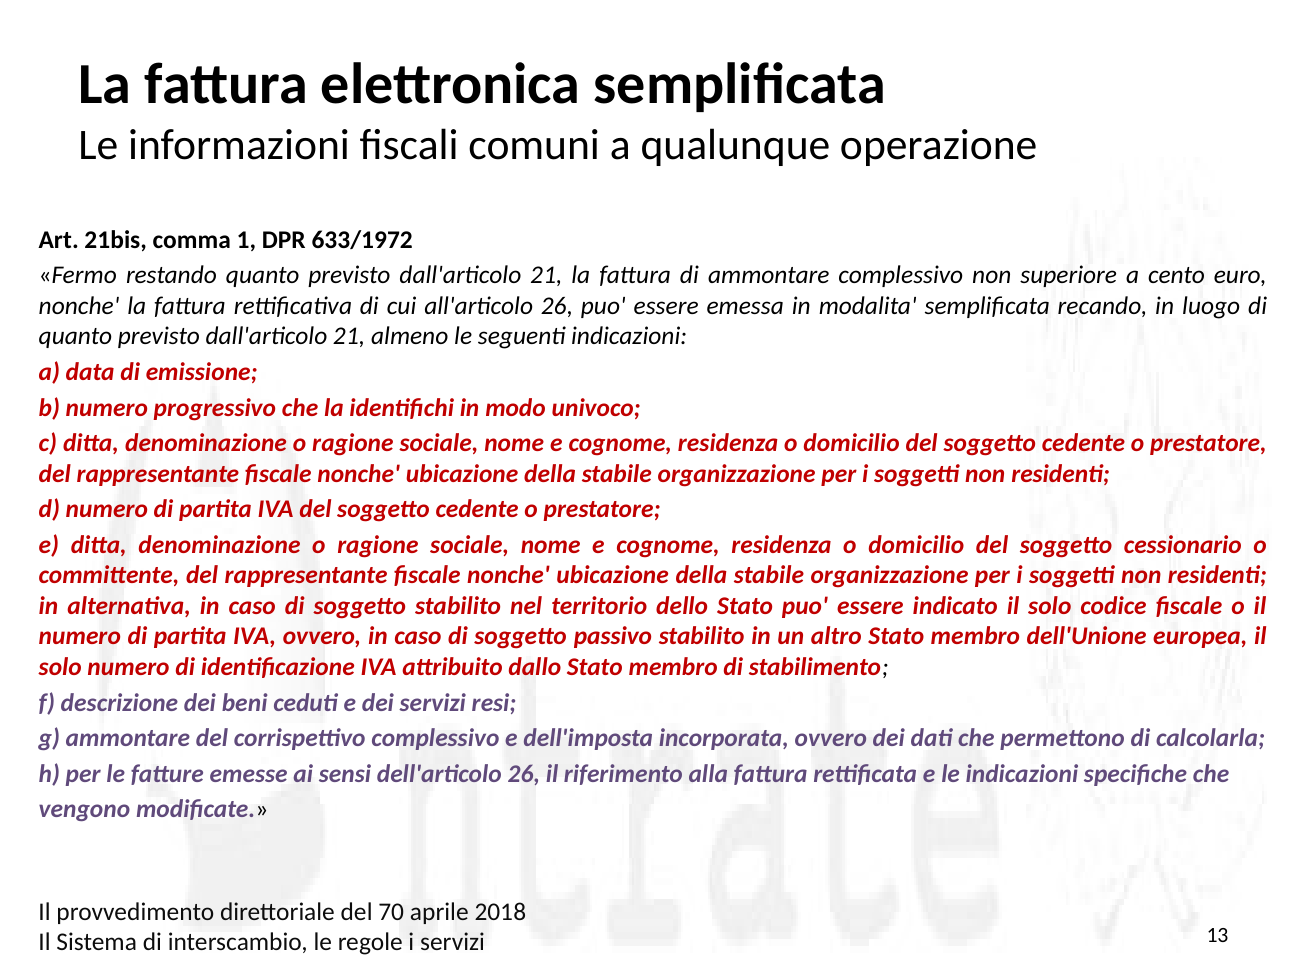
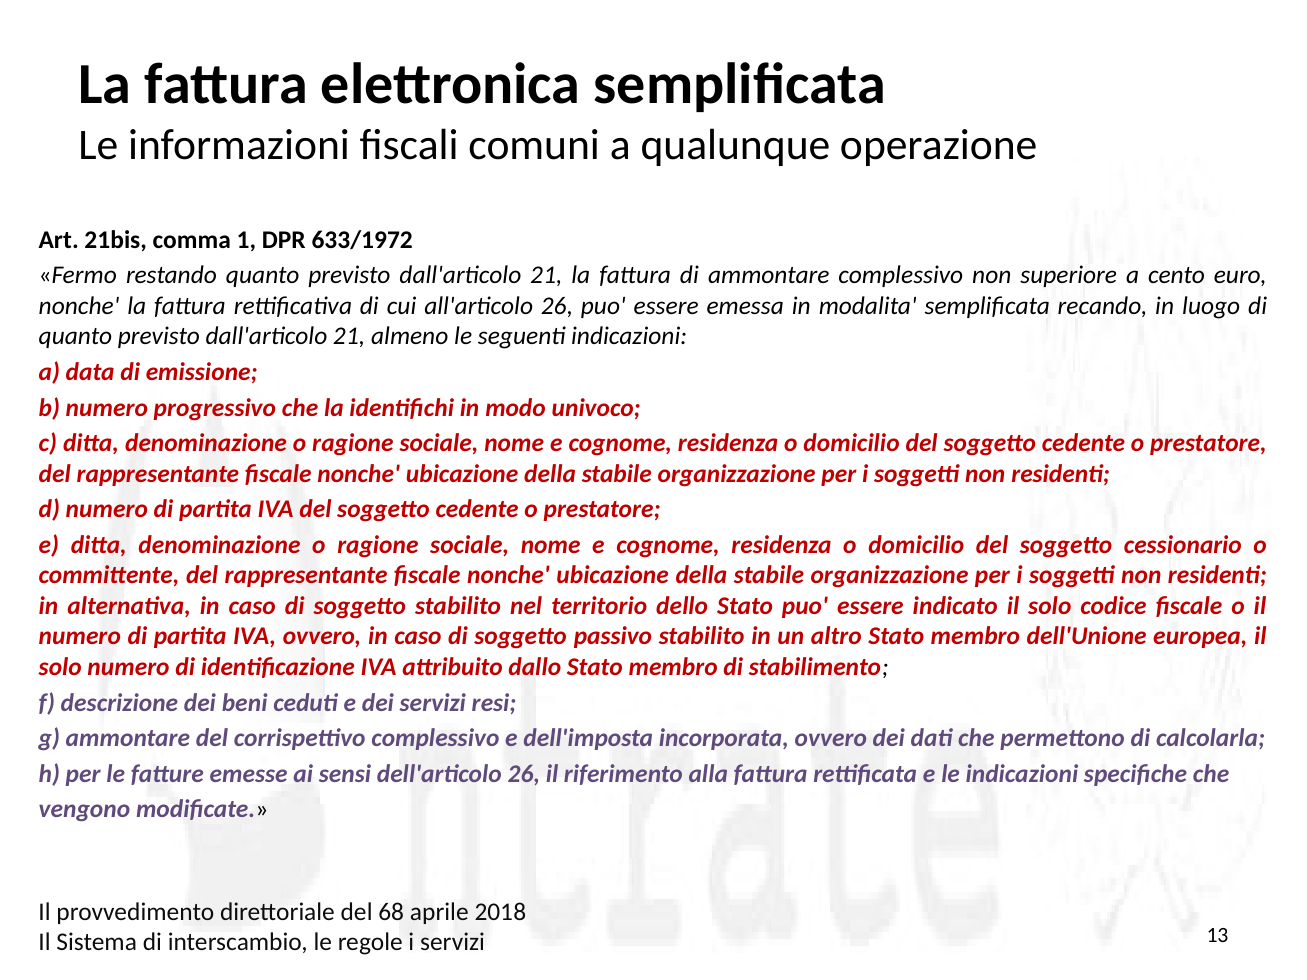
70: 70 -> 68 (391, 912)
